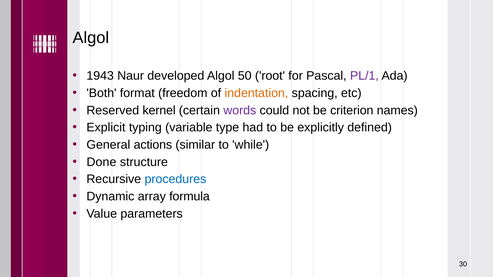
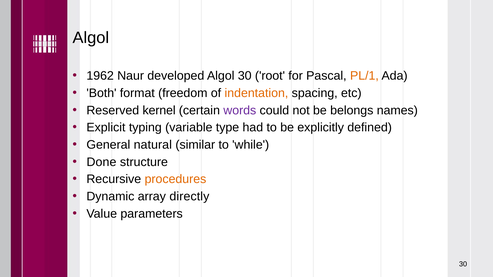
1943: 1943 -> 1962 (100, 76)
Algol 50: 50 -> 30 (245, 76)
PL/1 colour: purple -> orange (364, 76)
criterion: criterion -> belongs (352, 110)
actions: actions -> natural (153, 145)
procedures colour: blue -> orange (175, 179)
formula: formula -> directly (189, 197)
